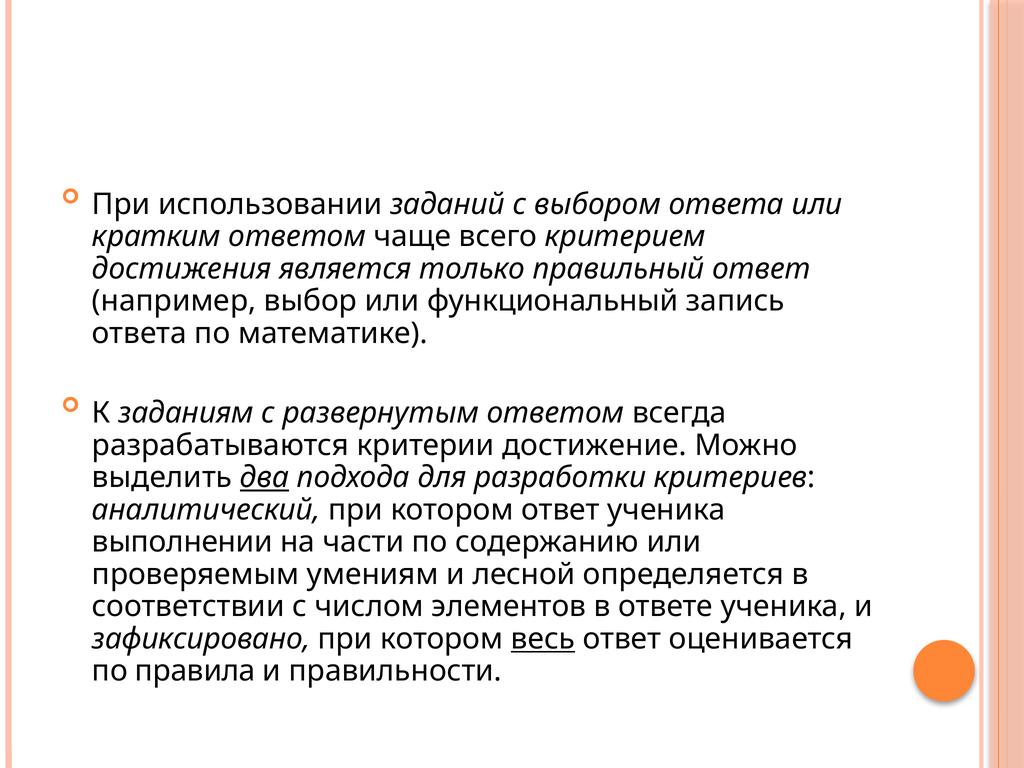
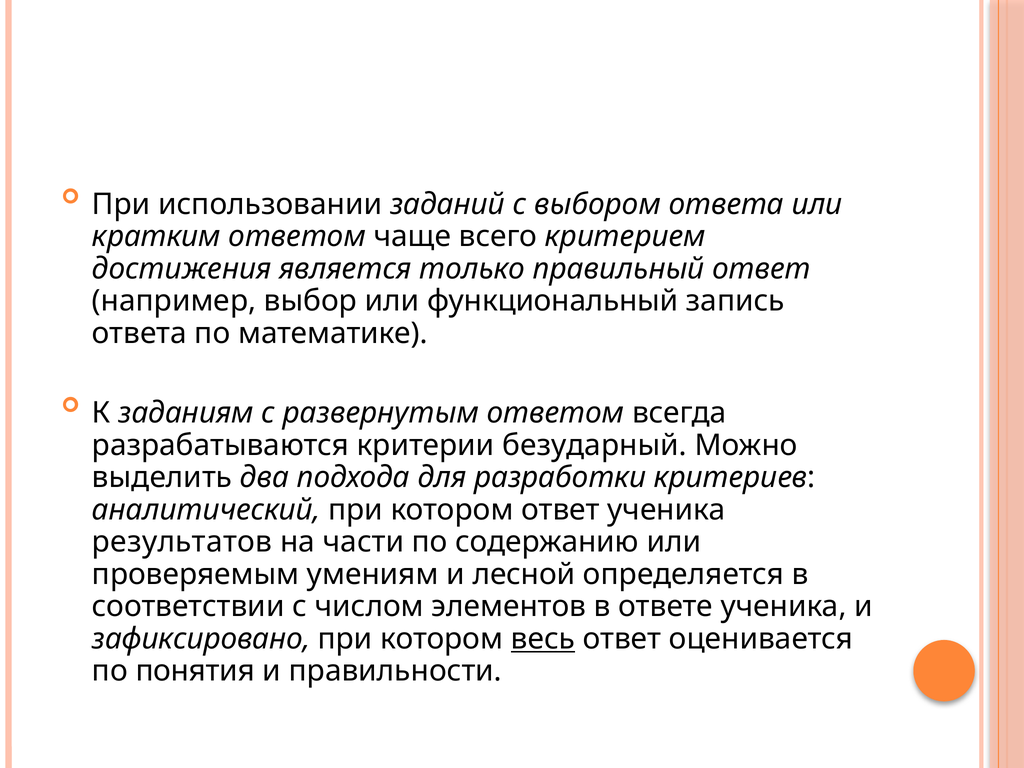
достижение: достижение -> безударный (595, 445)
два underline: present -> none (264, 478)
выполнении: выполнении -> результатов (182, 542)
правила: правила -> понятия (195, 671)
